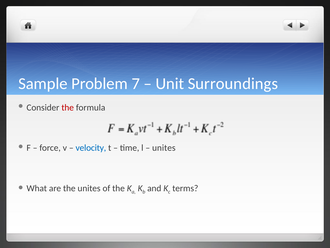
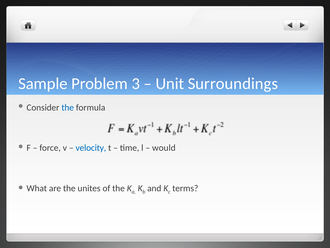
7: 7 -> 3 (136, 83)
the colour: red -> blue (68, 107)
unites: unites -> would (164, 148)
